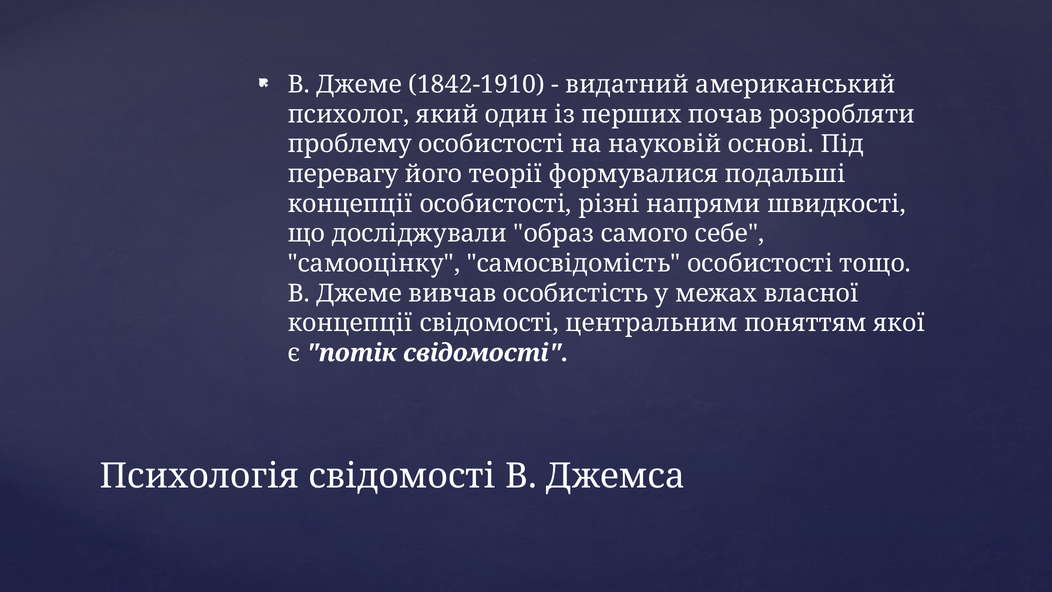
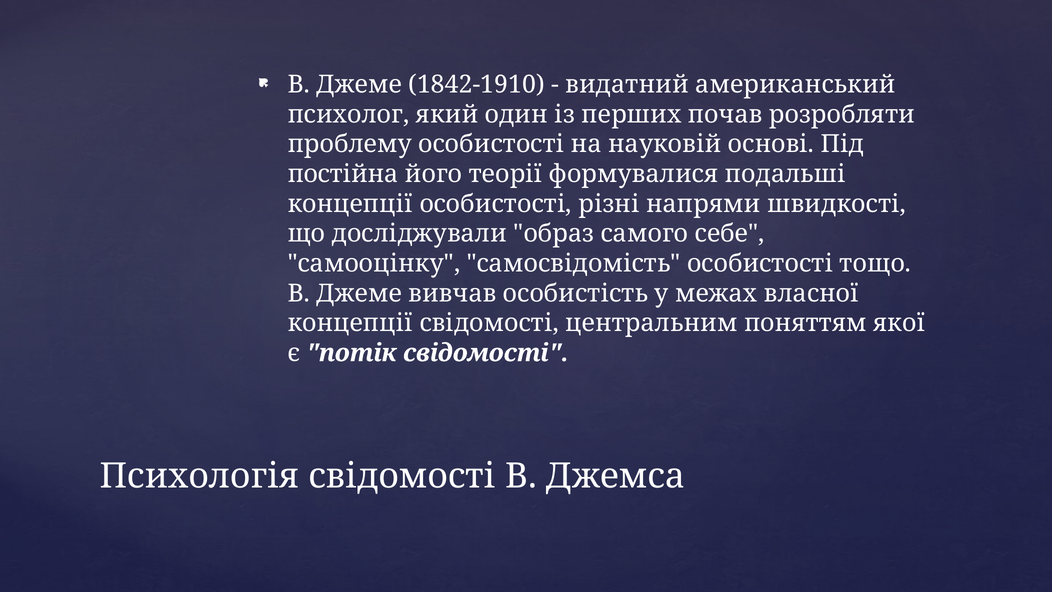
перевагу: перевагу -> постійна (343, 174)
